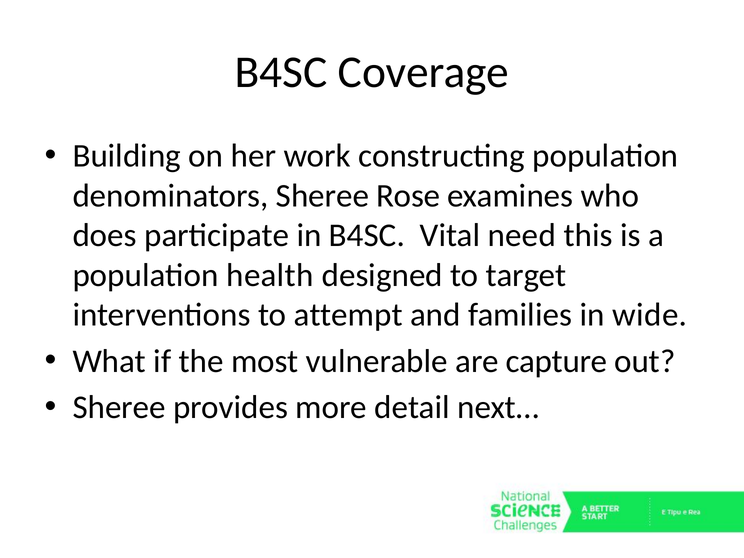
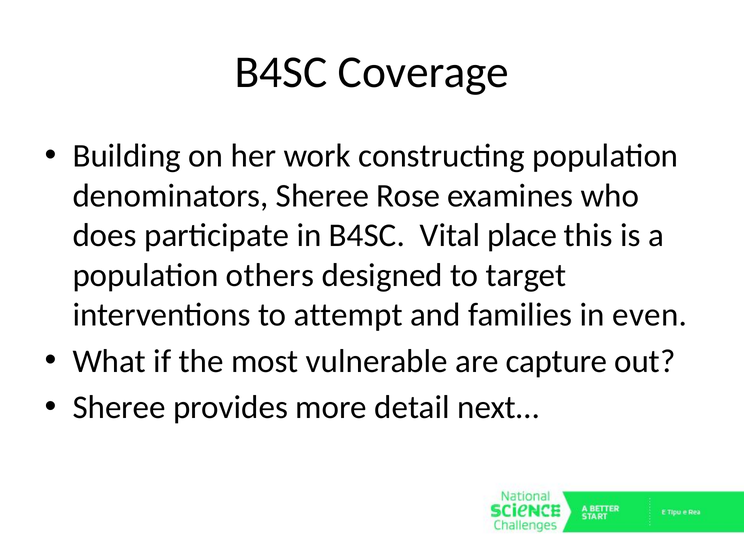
need: need -> place (522, 235)
health: health -> others (270, 275)
wide: wide -> even (650, 315)
